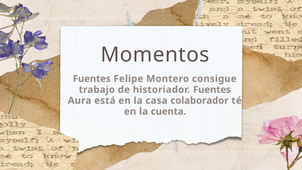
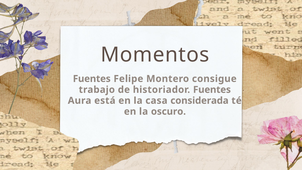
colaborador: colaborador -> considerada (199, 101)
cuenta: cuenta -> oscuro (168, 111)
